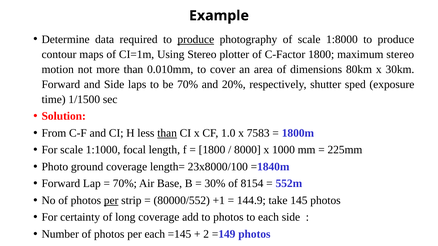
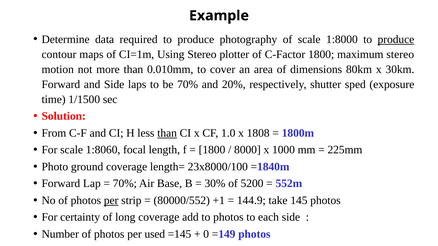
produce underline: present -> none (196, 39)
produce underline: none -> present (396, 39)
7583: 7583 -> 1808 (258, 133)
1:1000: 1:1000 -> 1:8060 (103, 150)
8154: 8154 -> 5200 (252, 184)
per each: each -> used (155, 234)
2: 2 -> 0 (206, 234)
